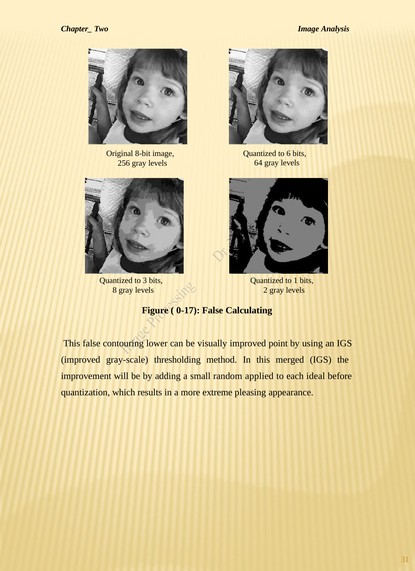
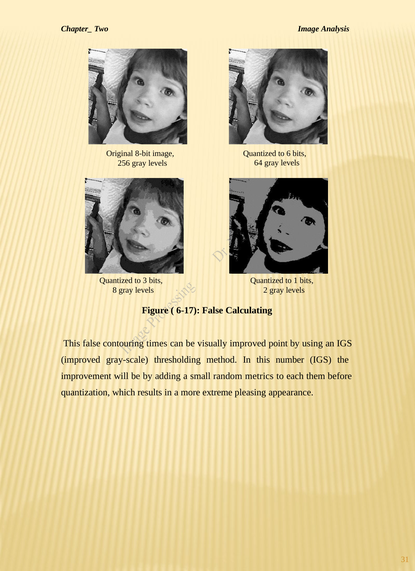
0-17: 0-17 -> 6-17 (188, 310)
lower: lower -> times (157, 343)
merged: merged -> number (290, 360)
applied: applied -> metrics (259, 376)
ideal: ideal -> them (316, 376)
